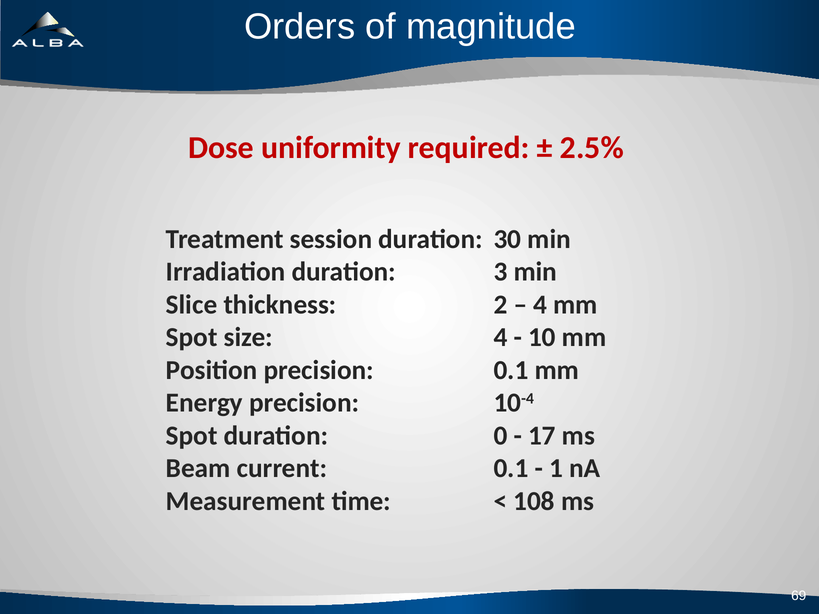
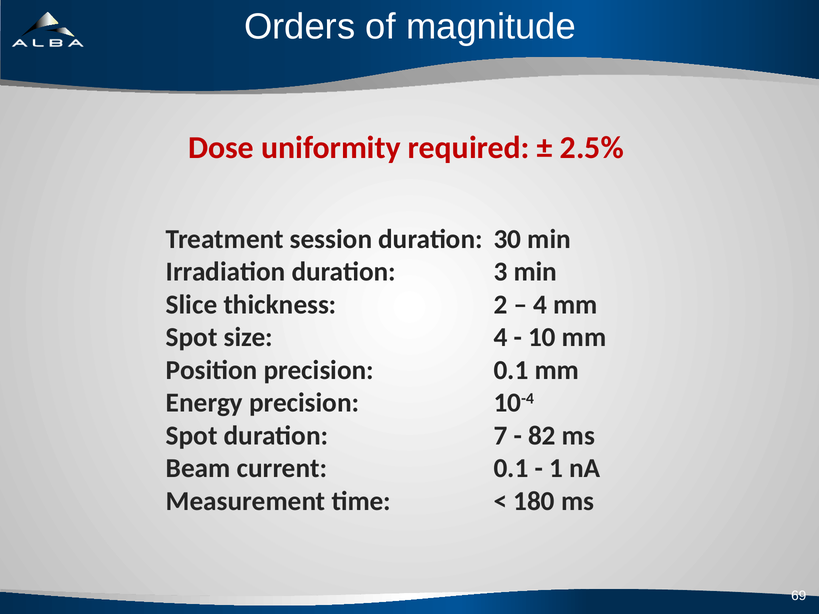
0: 0 -> 7 (501, 436)
17: 17 -> 82 (542, 436)
108: 108 -> 180 (534, 501)
